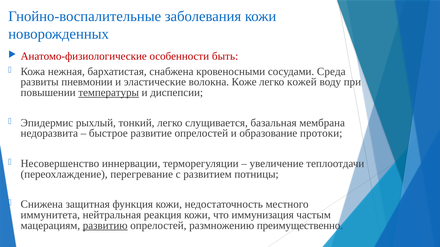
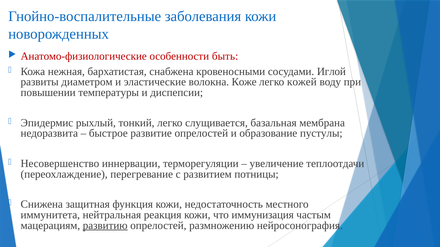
Среда: Среда -> Иглой (331, 72)
пневмонии: пневмонии -> диаметром (87, 82)
температуры underline: present -> none (109, 93)
протоки: протоки -> пустулы (321, 134)
преимущественно: преимущественно -> нейросонография (300, 226)
